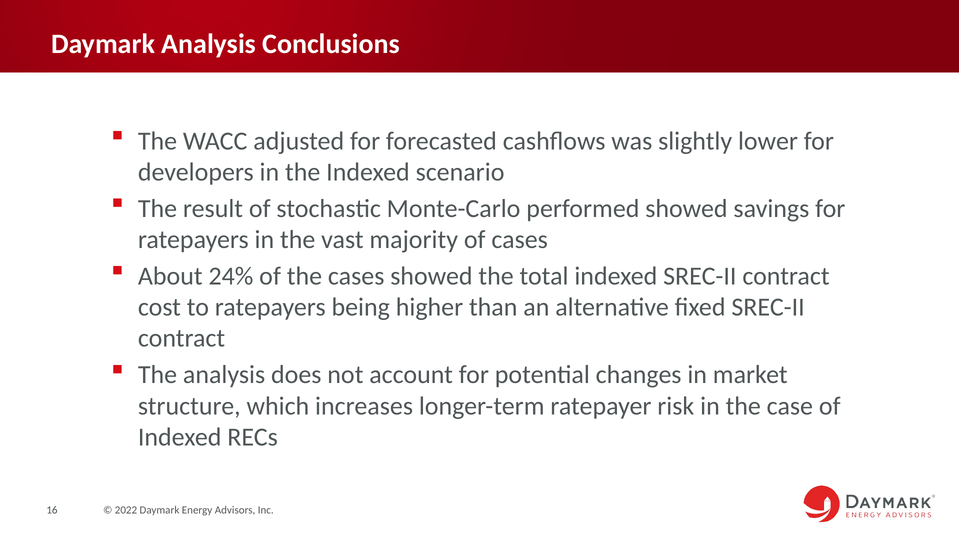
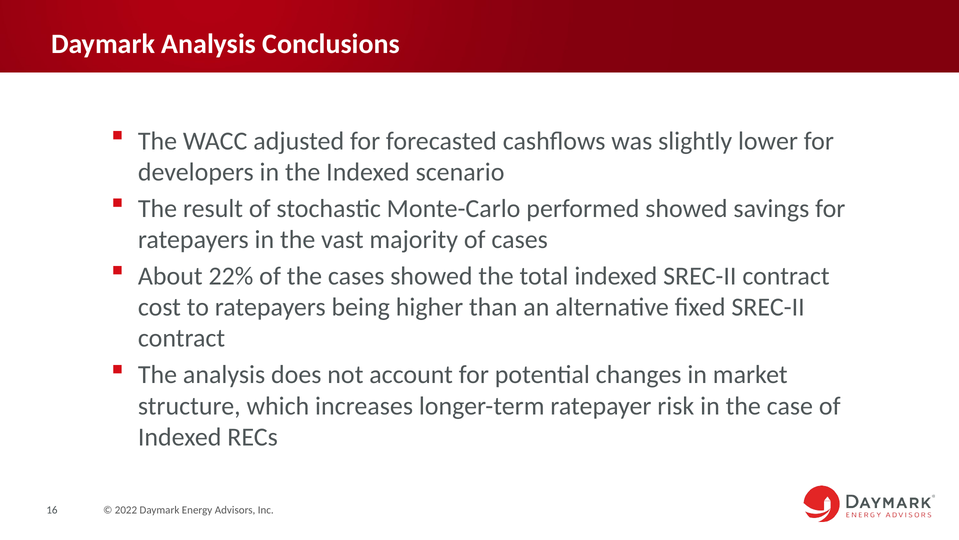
24%: 24% -> 22% (231, 276)
